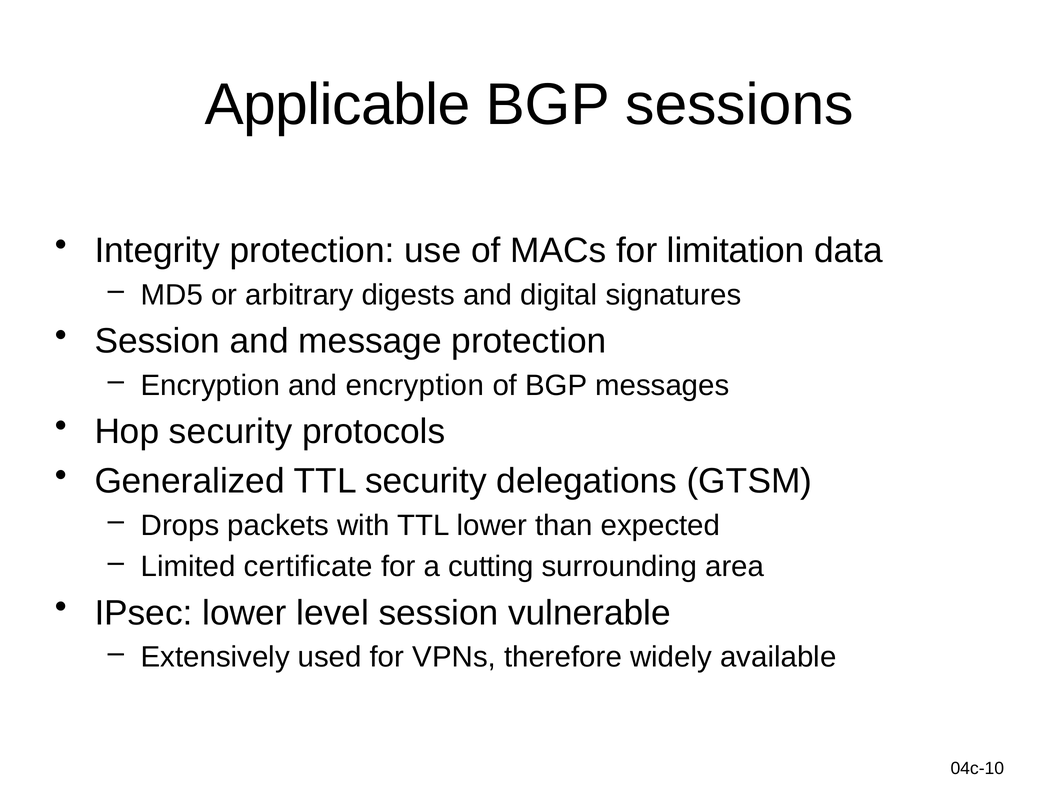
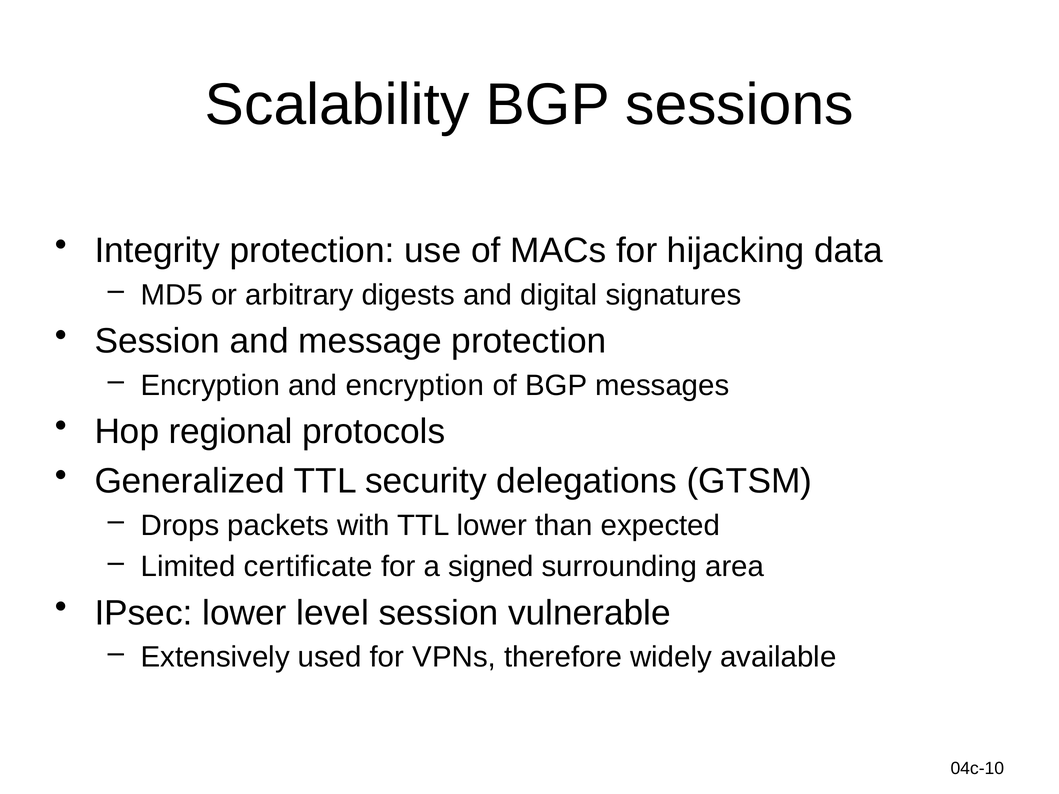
Applicable: Applicable -> Scalability (337, 105)
limitation: limitation -> hijacking (736, 251)
Hop security: security -> regional (231, 432)
cutting: cutting -> signed (491, 567)
